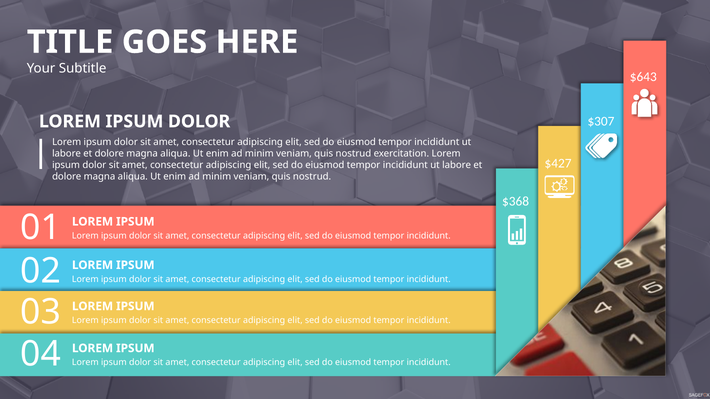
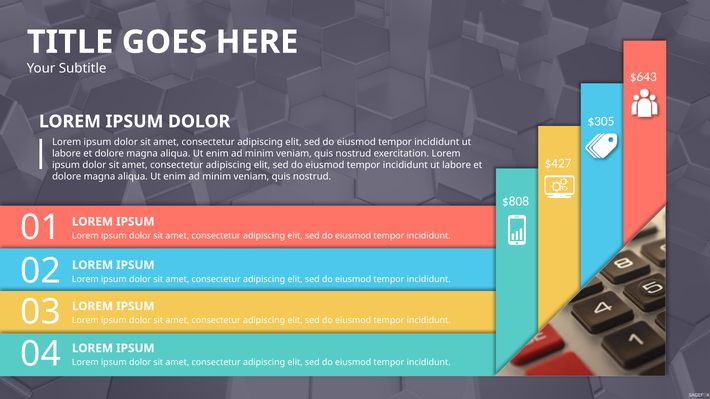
$307: $307 -> $305 (601, 121)
$368: $368 -> $808 (516, 201)
